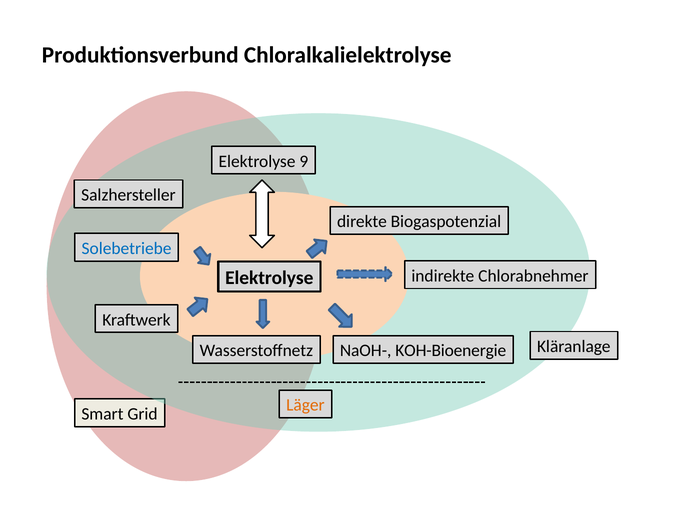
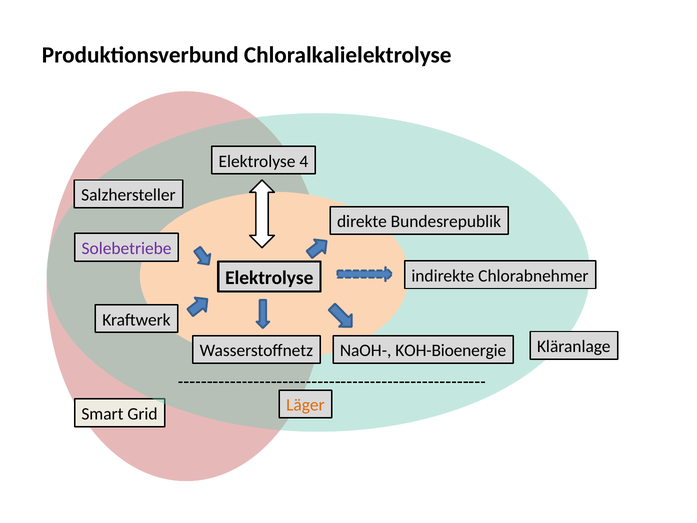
9: 9 -> 4 (304, 161)
Biogaspotenzial: Biogaspotenzial -> Bundesrepublik (446, 222)
Solebetriebe colour: blue -> purple (127, 248)
